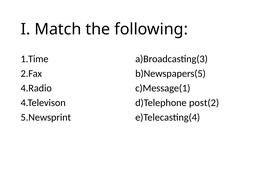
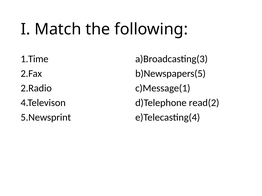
4.Radio: 4.Radio -> 2.Radio (36, 88)
post(2: post(2 -> read(2 (204, 103)
